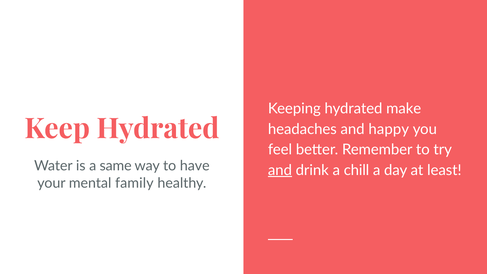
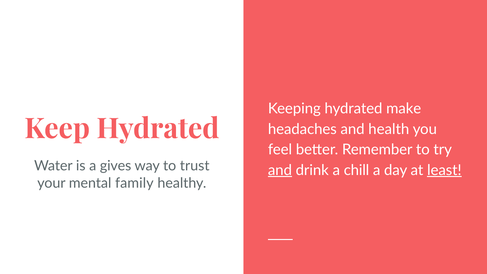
happy: happy -> health (389, 129)
same: same -> gives (116, 166)
have: have -> trust (195, 166)
least underline: none -> present (444, 170)
